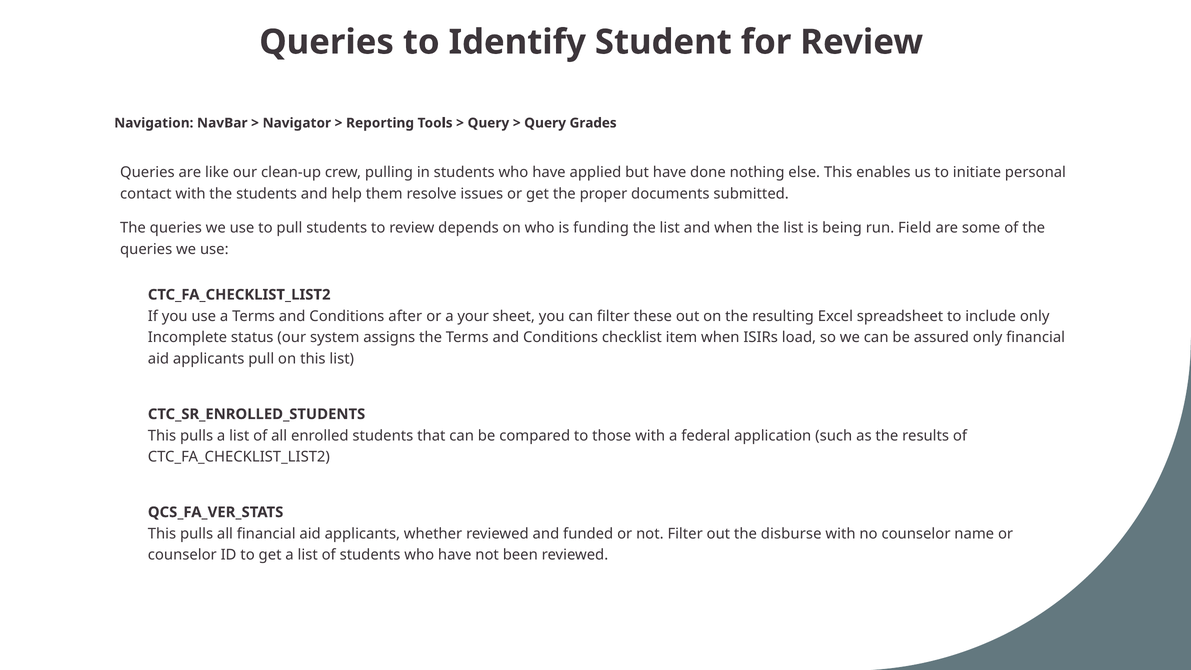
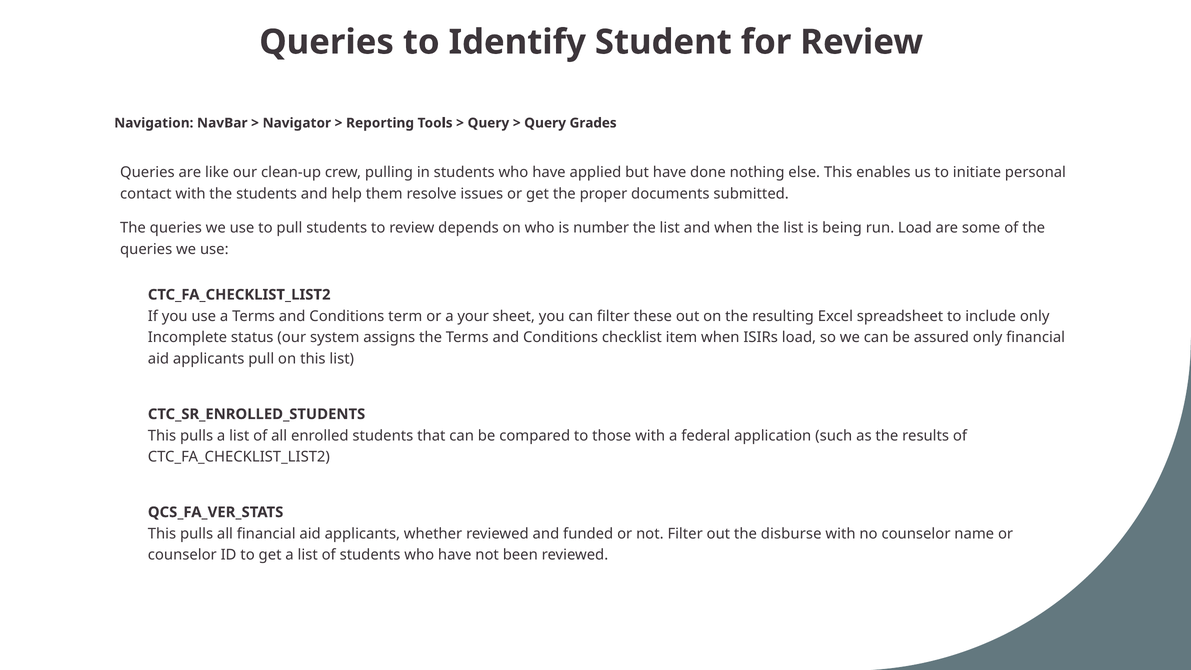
funding: funding -> number (601, 228)
run Field: Field -> Load (915, 228)
after: after -> term (405, 316)
